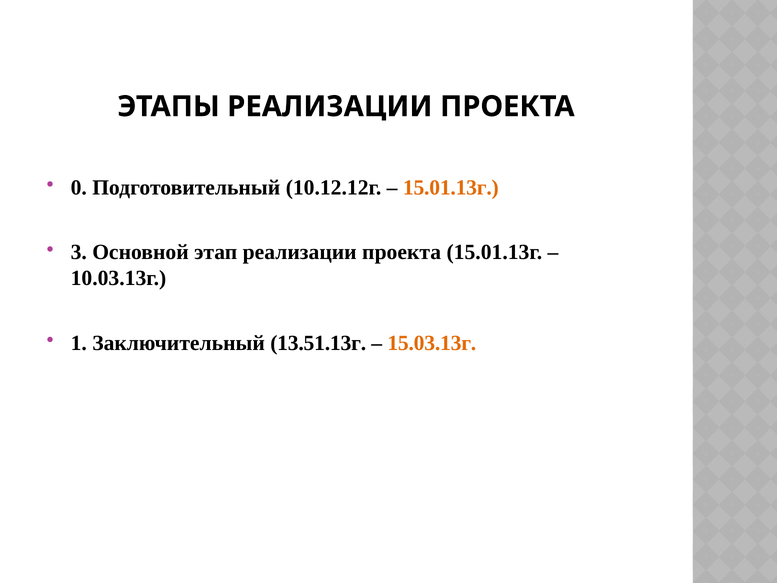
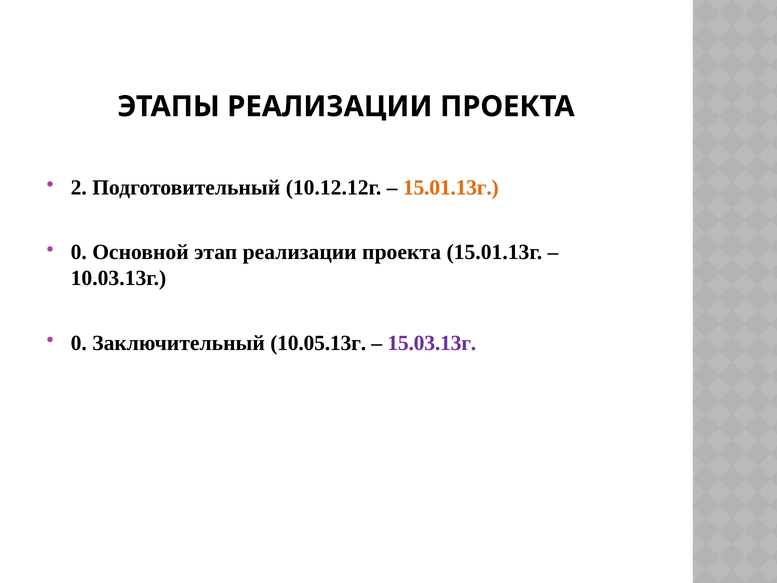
0: 0 -> 2 (79, 187)
3: 3 -> 0 (79, 252)
1: 1 -> 0 (79, 343)
13.51.13г: 13.51.13г -> 10.05.13г (318, 343)
15.03.13г colour: orange -> purple (432, 343)
